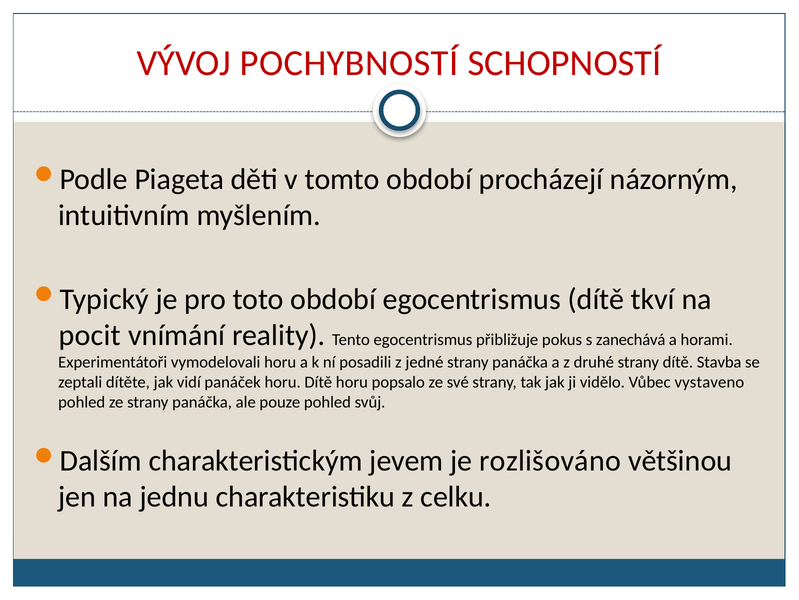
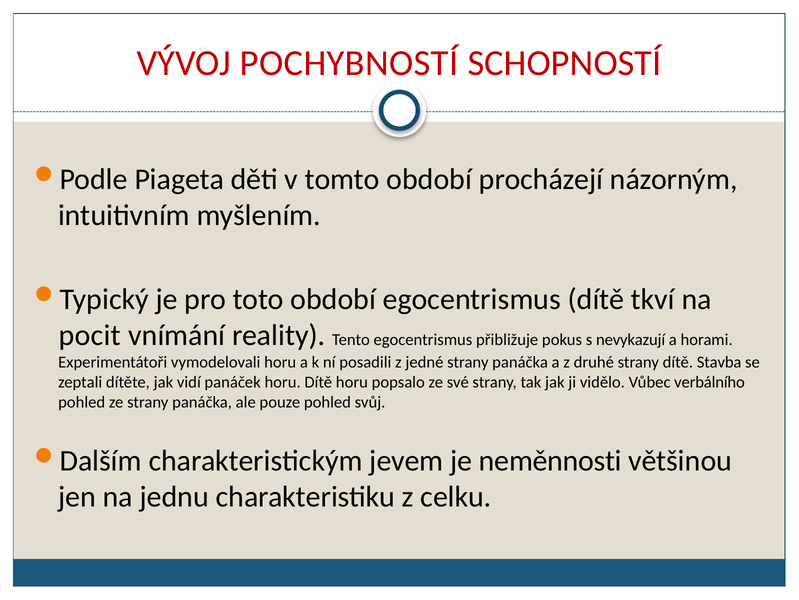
zanechává: zanechává -> nevykazují (631, 339)
vystaveno: vystaveno -> verbálního (710, 382)
rozlišováno: rozlišováno -> neměnnosti (550, 460)
